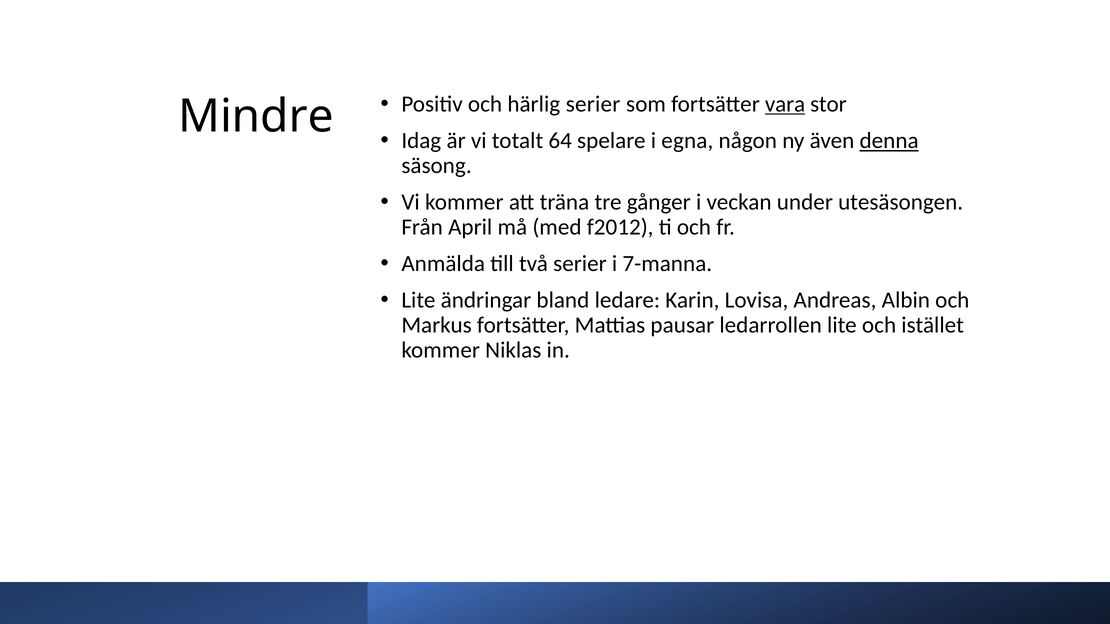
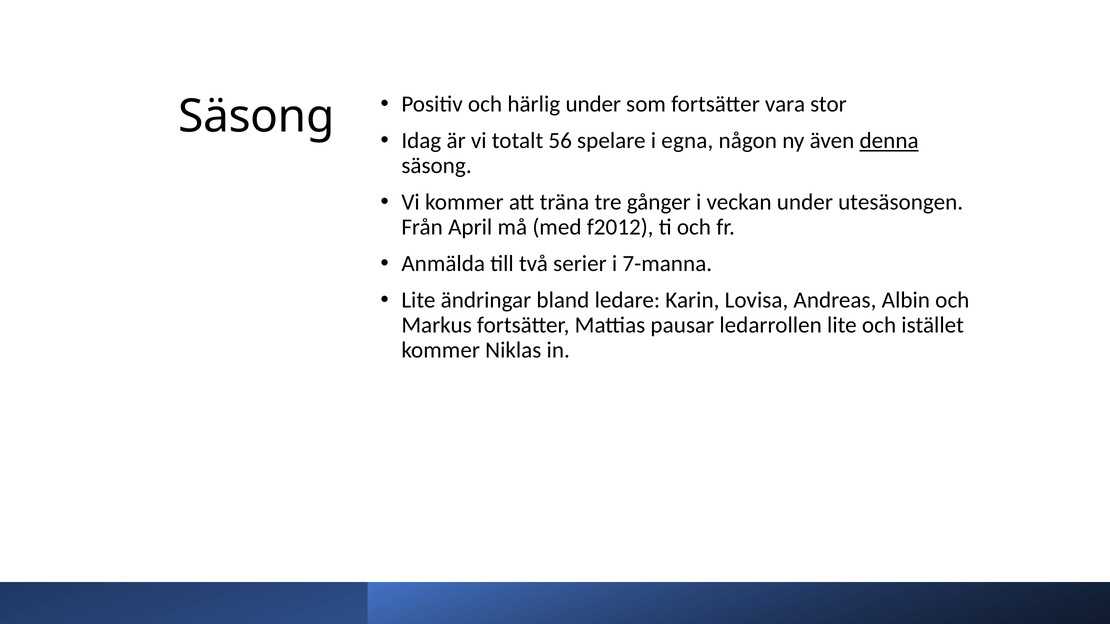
Mindre: Mindre -> Säsong (256, 116)
härlig serier: serier -> under (593, 104)
vara underline: present -> none (785, 104)
64: 64 -> 56 (560, 141)
